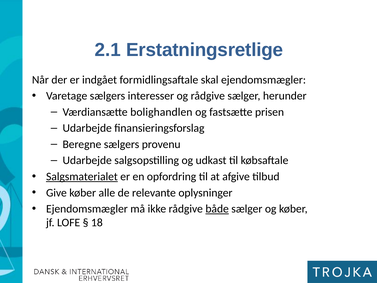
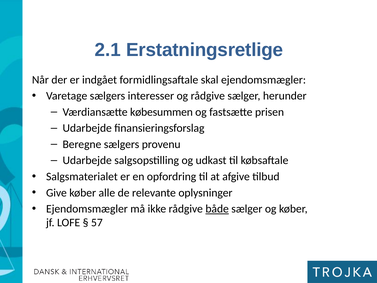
bolighandlen: bolighandlen -> købesummen (161, 112)
Salgsmaterialet underline: present -> none (82, 176)
18: 18 -> 57 (97, 222)
